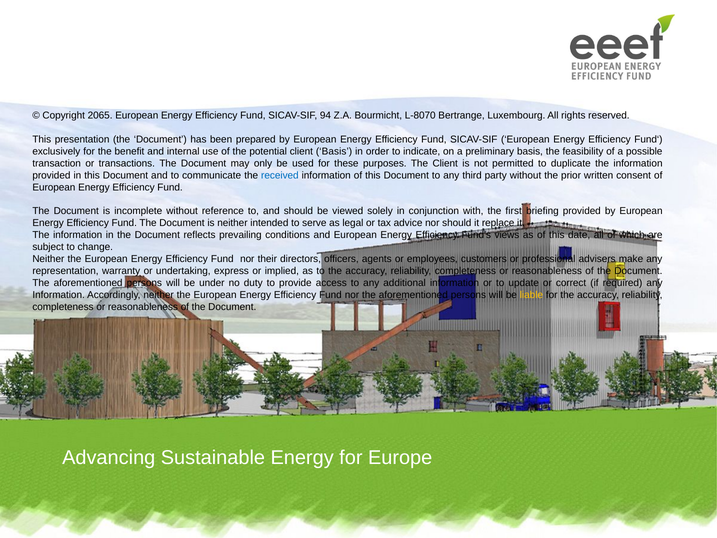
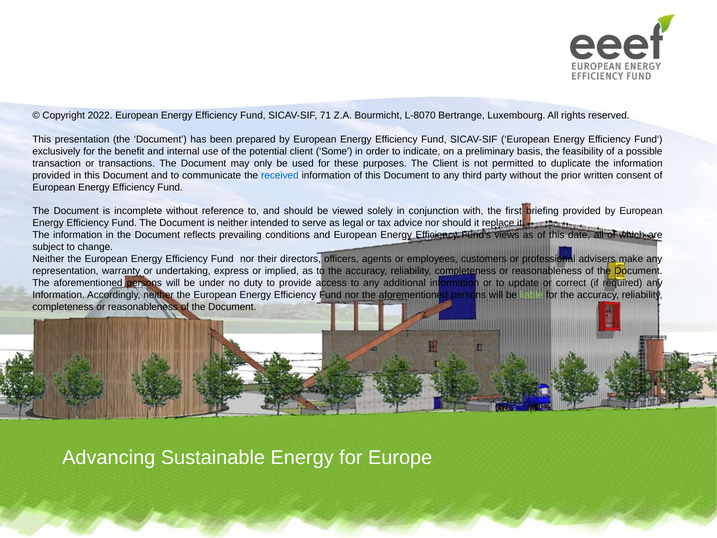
2065: 2065 -> 2022 (100, 115)
94: 94 -> 71 (325, 115)
client Basis: Basis -> Some (334, 151)
liable colour: yellow -> light green (531, 295)
